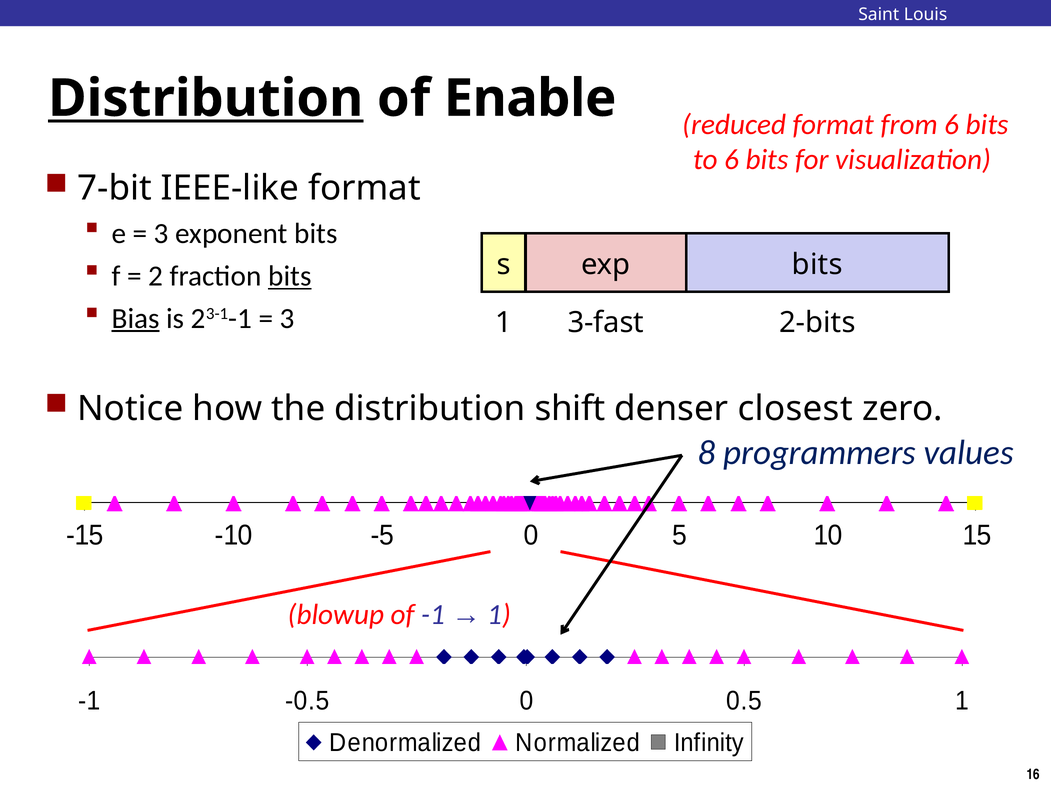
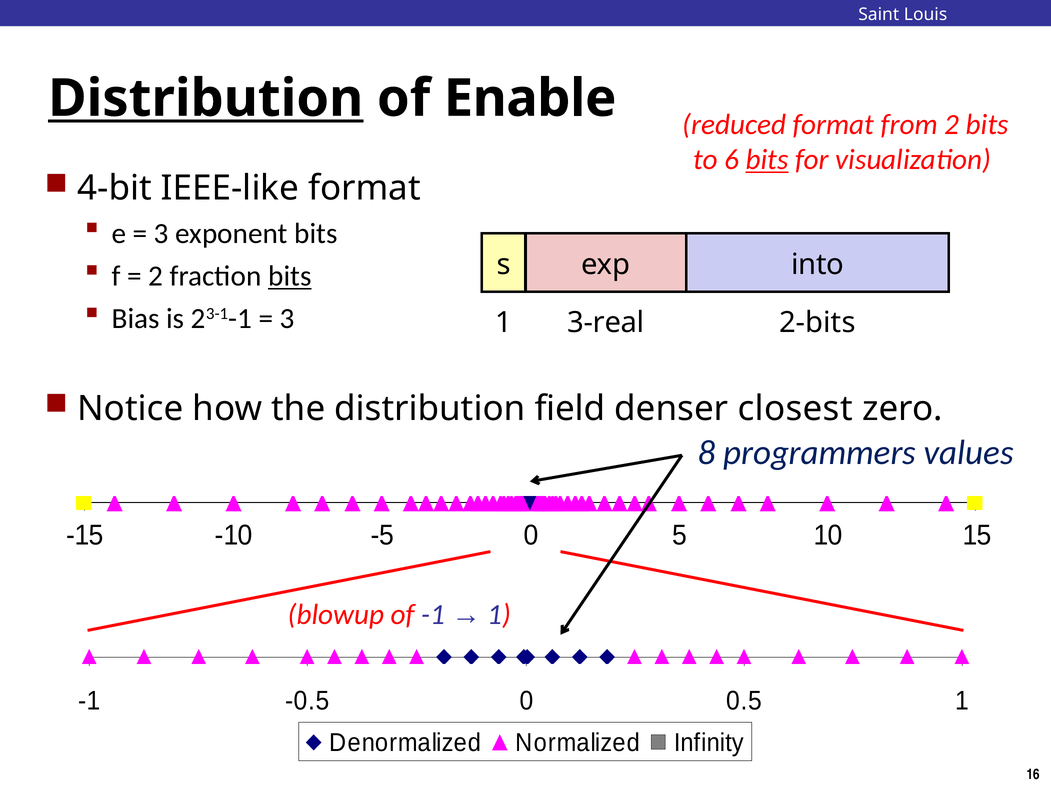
from 6: 6 -> 2 (952, 125)
bits underline: none -> present (767, 160)
7-bit: 7-bit -> 4-bit (115, 188)
exp bits: bits -> into (818, 264)
Bias underline: present -> none (136, 319)
3-fast: 3-fast -> 3-real (606, 323)
shift: shift -> field (570, 409)
